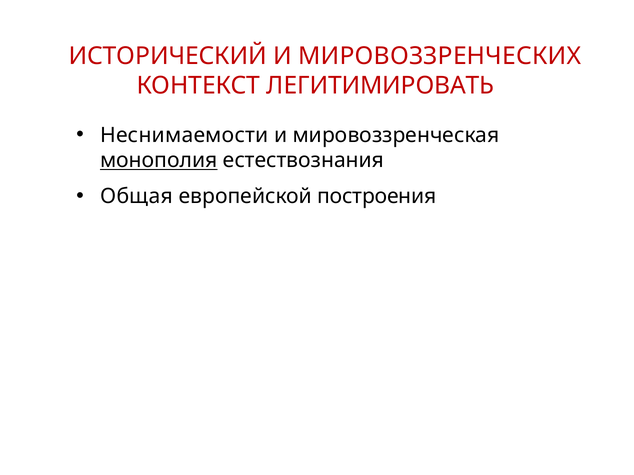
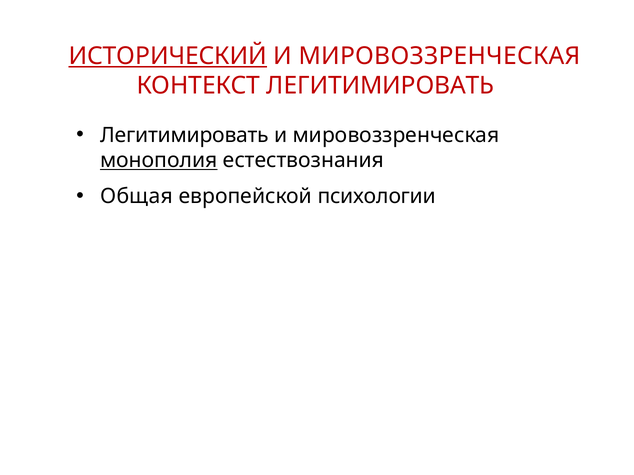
ИСТОРИЧЕСКИЙ underline: none -> present (168, 56)
МИРОВОЗЗРЕНЧЕСКИХ: МИРОВОЗЗРЕНЧЕСКИХ -> МИРОВОЗЗРЕНЧЕСКАЯ (440, 56)
Неснимаемости: Неснимаемости -> Легитимировать (185, 135)
построения: построения -> психологии (377, 196)
